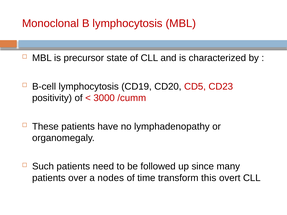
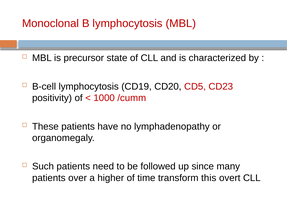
3000: 3000 -> 1000 (104, 98)
nodes: nodes -> higher (111, 178)
